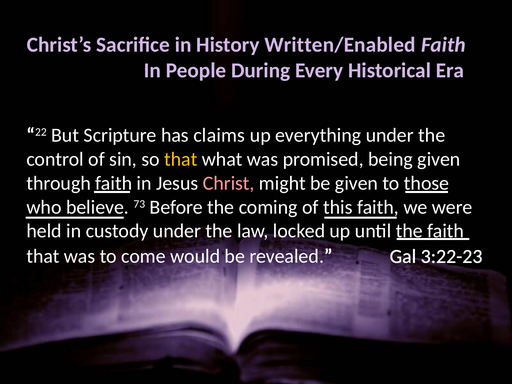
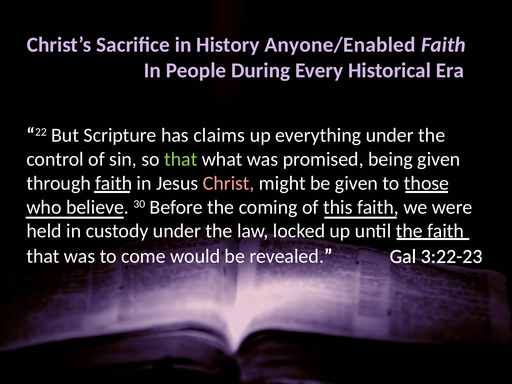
Written/Enabled: Written/Enabled -> Anyone/Enabled (340, 45)
that colour: yellow -> light green (181, 159)
73: 73 -> 30 (139, 204)
